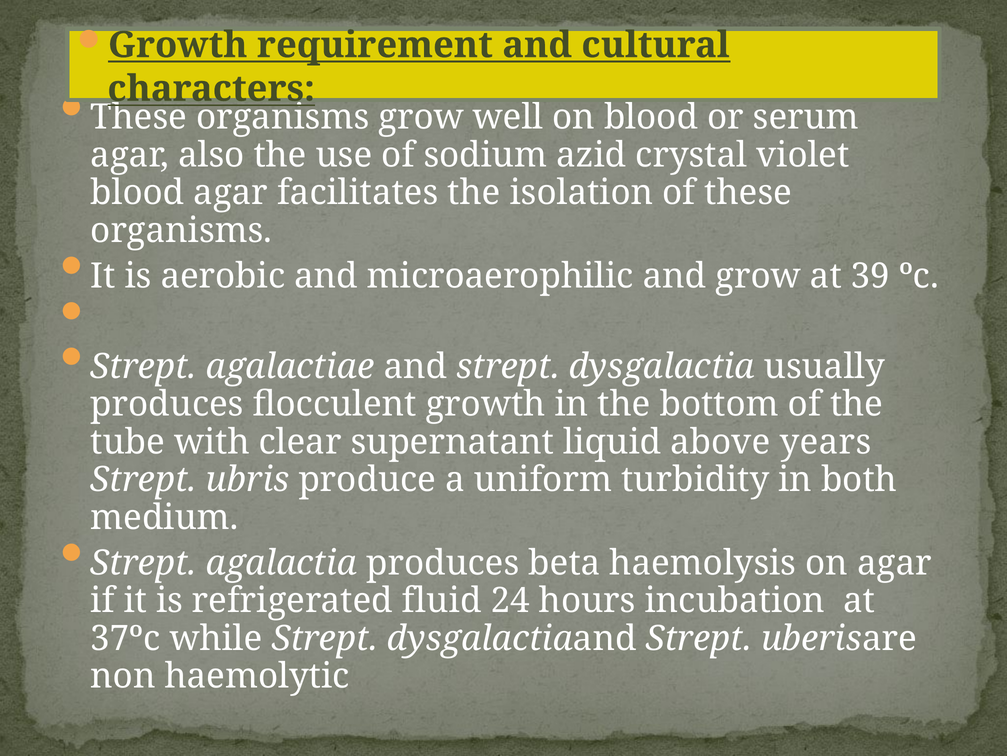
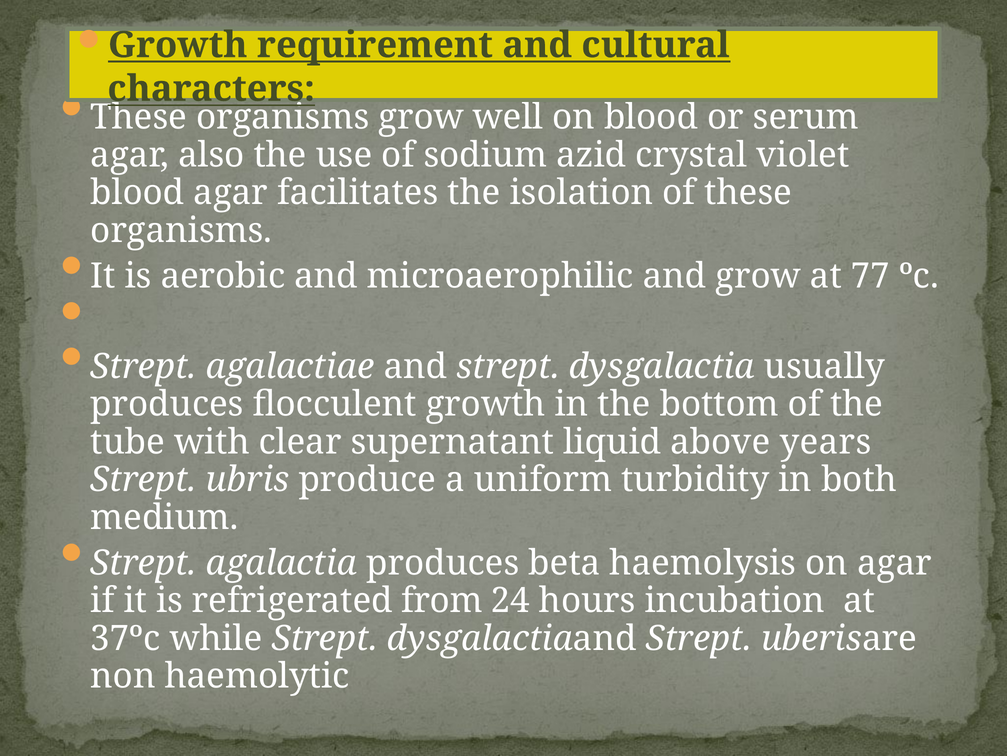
39: 39 -> 77 (870, 276)
fluid: fluid -> from (442, 600)
